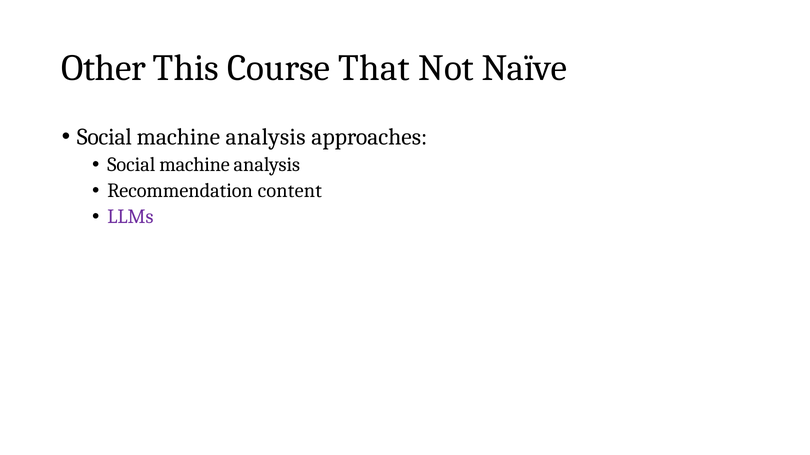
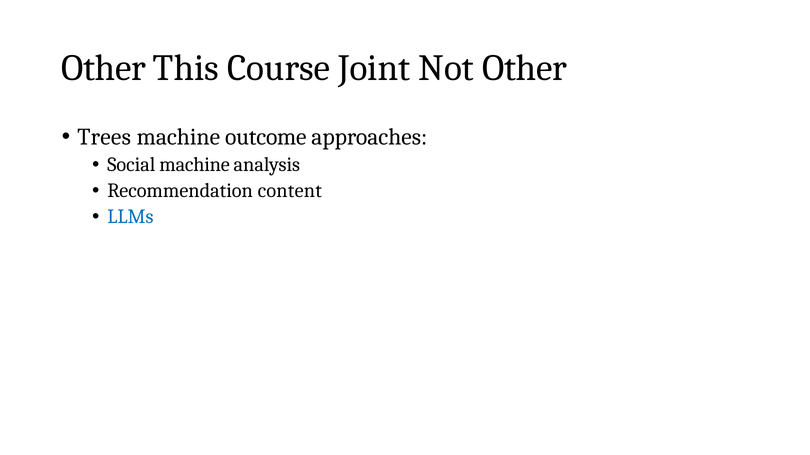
That: That -> Joint (374, 68)
Not Naïve: Naïve -> Other (524, 68)
Social: Social -> Trees (104, 137)
analysis: analysis -> outcome (266, 137)
LLMs colour: purple -> blue (130, 217)
